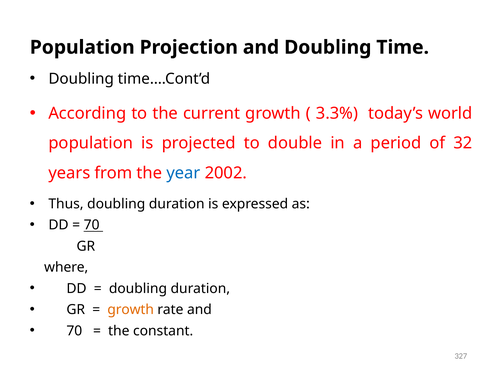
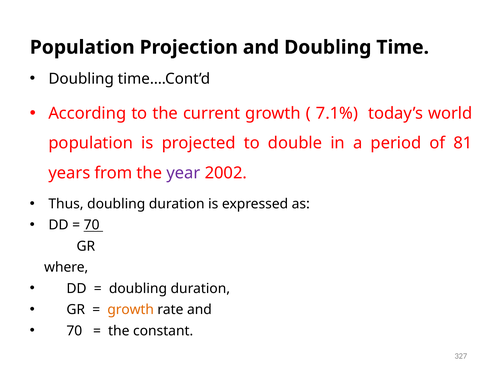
3.3%: 3.3% -> 7.1% (337, 113)
32: 32 -> 81 (463, 143)
year colour: blue -> purple (183, 173)
